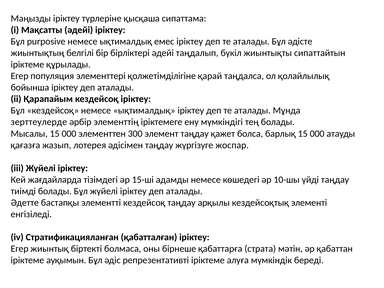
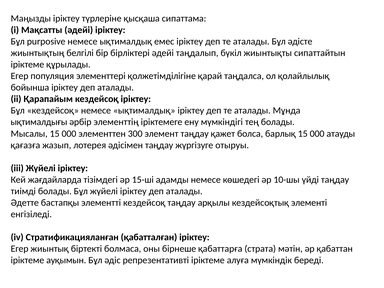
зерттеулерде: зерттеулерде -> ықтималдығы (39, 122)
жоспар: жоспар -> отыруы (232, 145)
